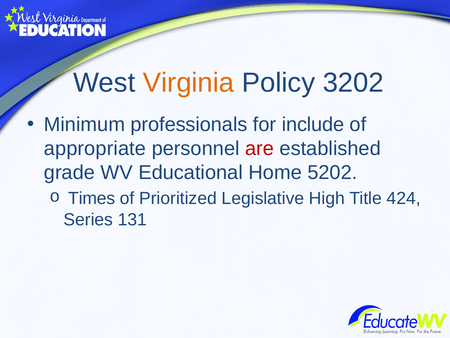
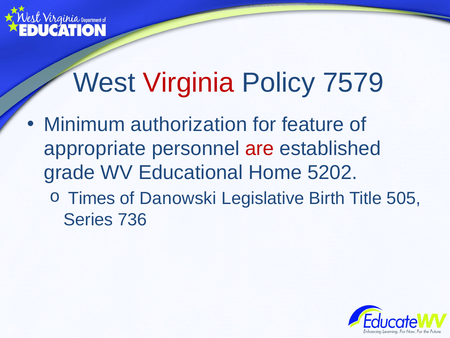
Virginia colour: orange -> red (189, 83)
3202: 3202 -> 7579 (353, 83)
professionals: professionals -> authorization (189, 124)
include: include -> feature (313, 124)
Prioritized: Prioritized -> Danowski (178, 198)
High: High -> Birth (327, 198)
424: 424 -> 505 (404, 198)
131: 131 -> 736 (132, 219)
